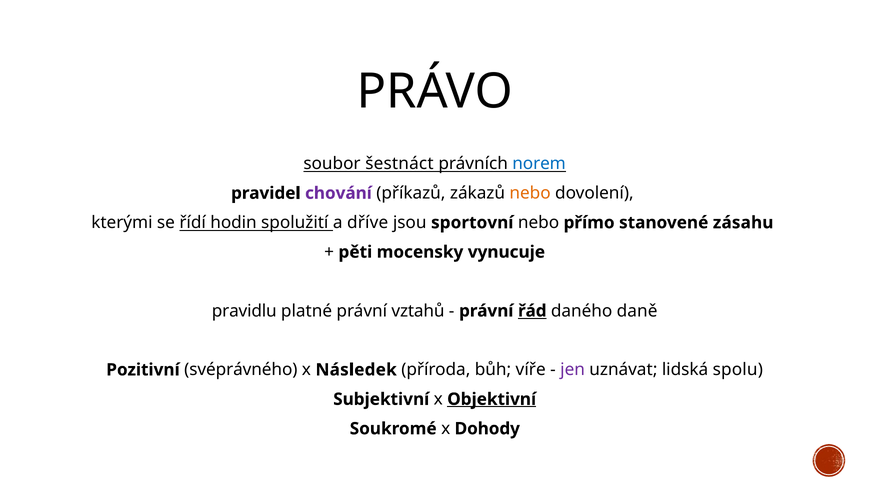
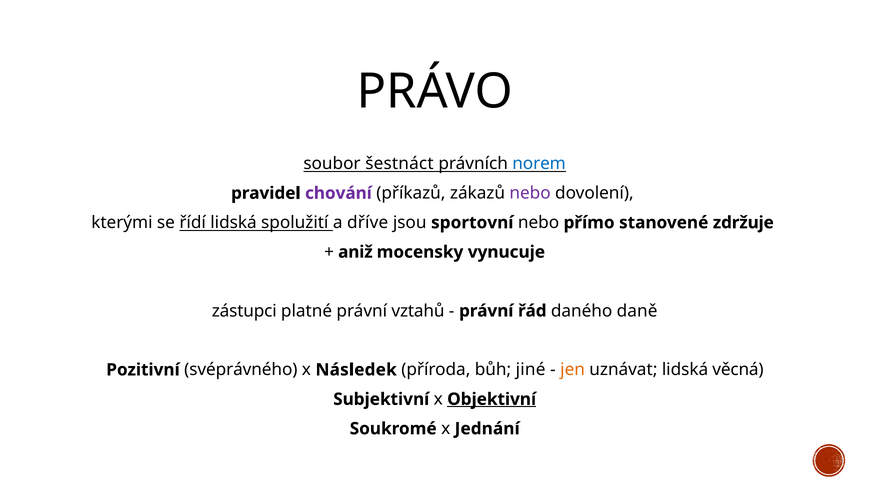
nebo colour: orange -> purple (530, 193)
řídí hodin: hodin -> lidská (234, 223)
zásahu: zásahu -> zdržuje (743, 223)
pěti: pěti -> aniž (355, 252)
pravidlu: pravidlu -> zástupci (244, 311)
řád underline: present -> none (532, 311)
víře: víře -> jiné (531, 370)
jen colour: purple -> orange (573, 370)
spolu: spolu -> věcná (738, 370)
Dohody: Dohody -> Jednání (487, 428)
